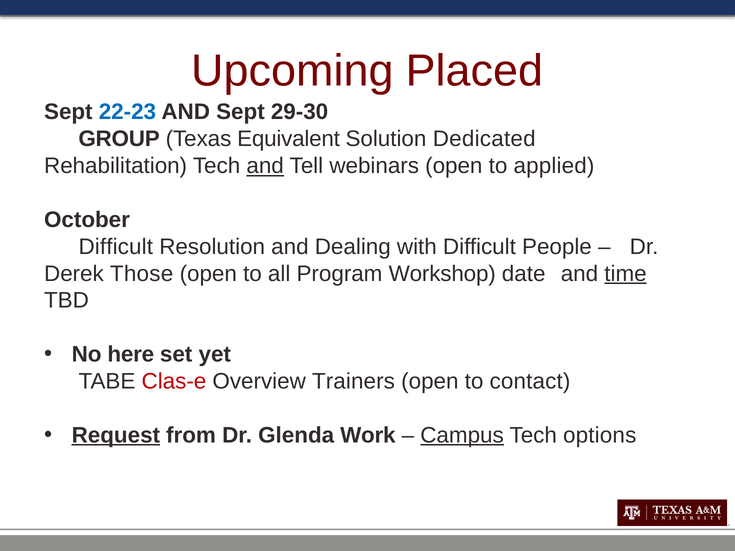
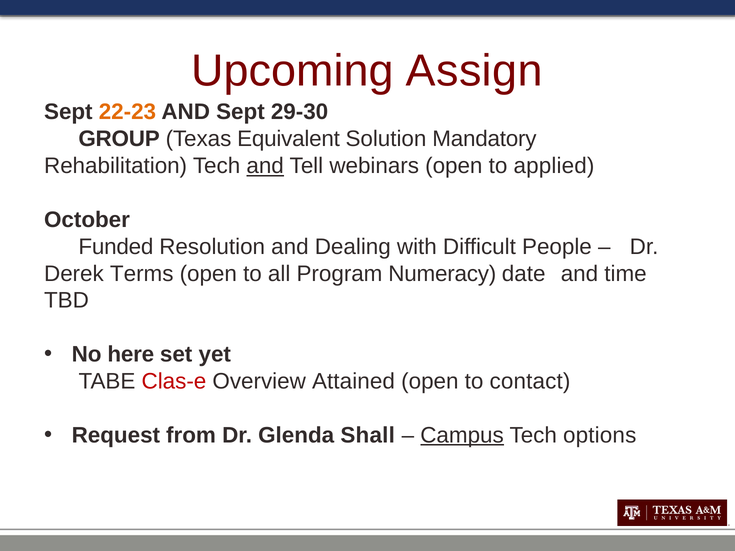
Placed: Placed -> Assign (474, 71)
22-23 colour: blue -> orange (127, 112)
Dedicated: Dedicated -> Mandatory (484, 139)
Difficult: Difficult -> Funded (116, 247)
Those: Those -> Terms (142, 274)
Workshop: Workshop -> Numeracy (442, 274)
time underline: present -> none (626, 274)
Trainers: Trainers -> Attained (353, 382)
Request underline: present -> none (116, 435)
Work: Work -> Shall (368, 435)
